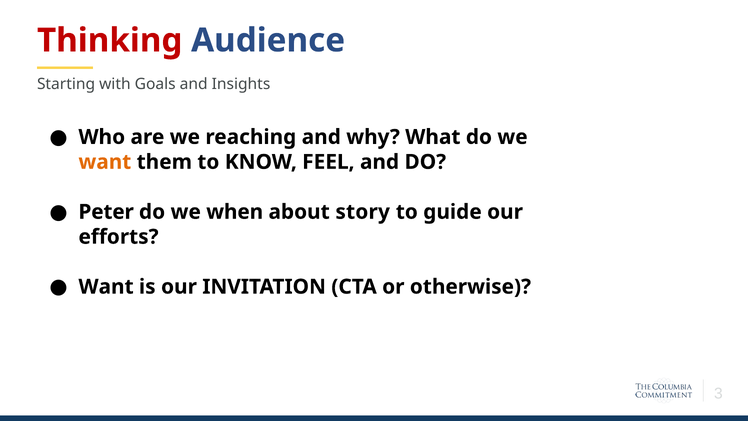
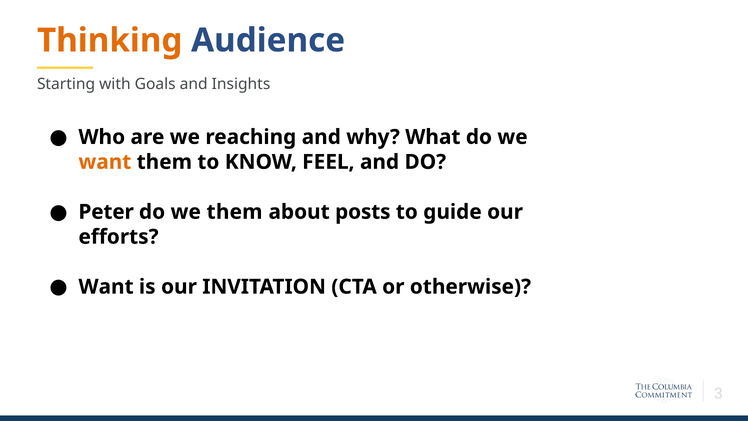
Thinking colour: red -> orange (110, 40)
we when: when -> them (235, 212)
story: story -> posts (363, 212)
